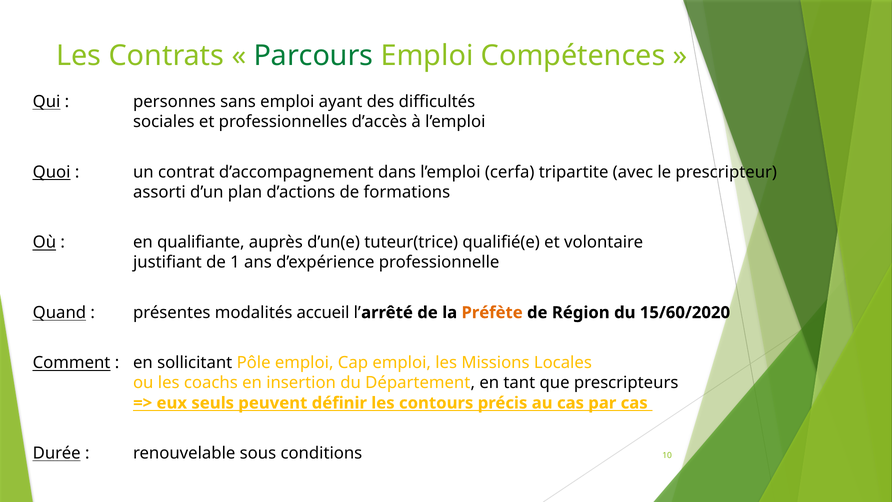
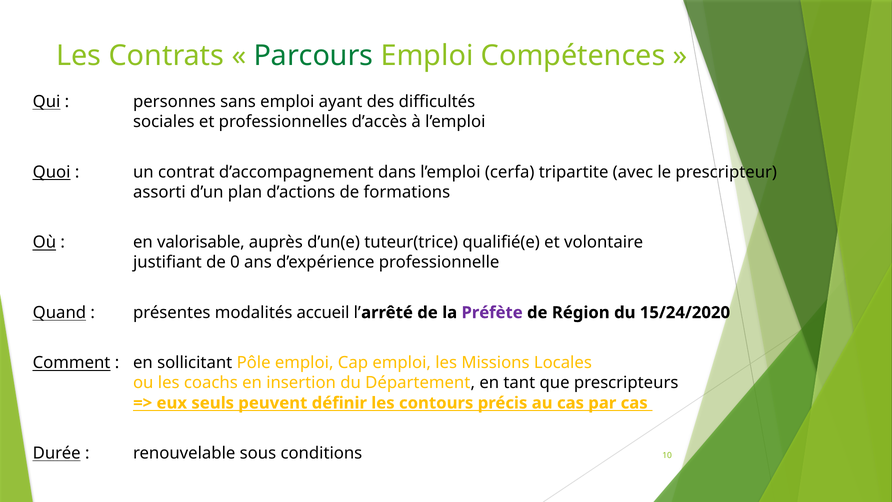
qualifiante: qualifiante -> valorisable (201, 242)
1: 1 -> 0 (235, 262)
Préfète colour: orange -> purple (492, 312)
15/60/2020: 15/60/2020 -> 15/24/2020 (685, 312)
